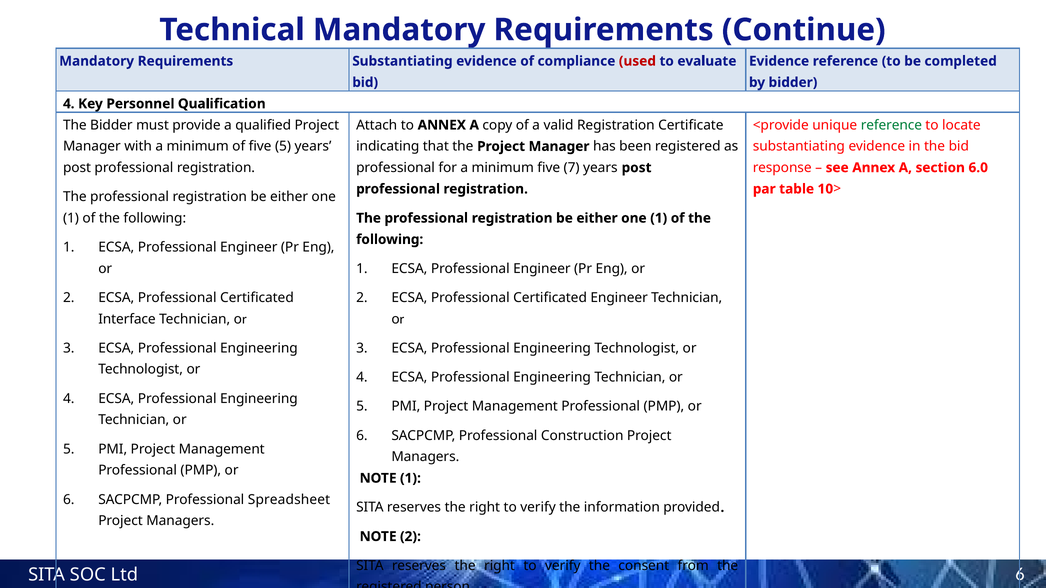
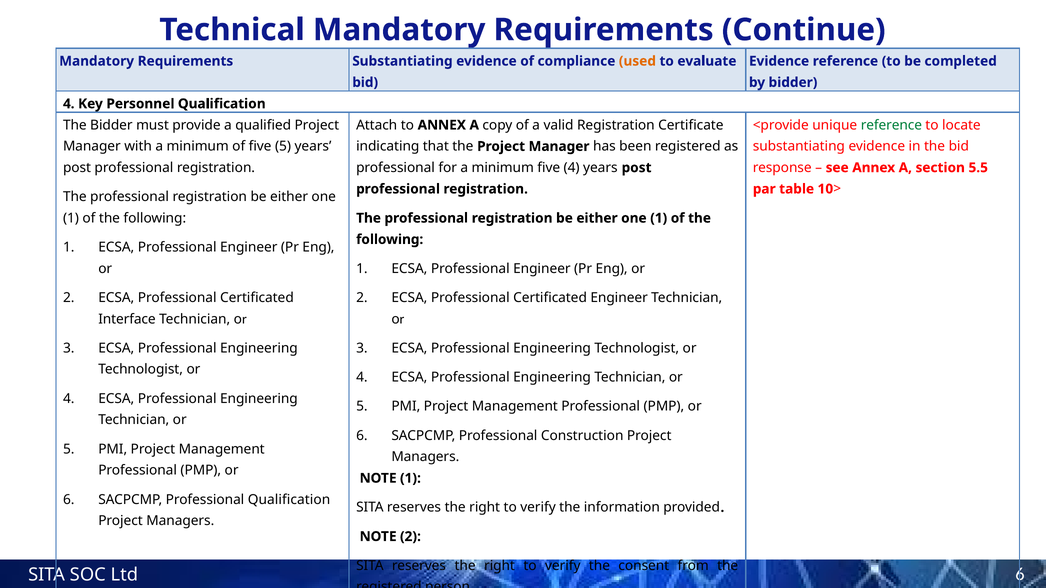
used colour: red -> orange (637, 61)
five 7: 7 -> 4 (572, 168)
6.0: 6.0 -> 5.5 (978, 168)
Professional Spreadsheet: Spreadsheet -> Qualification (289, 500)
